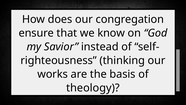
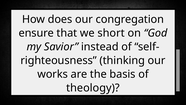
know: know -> short (111, 33)
